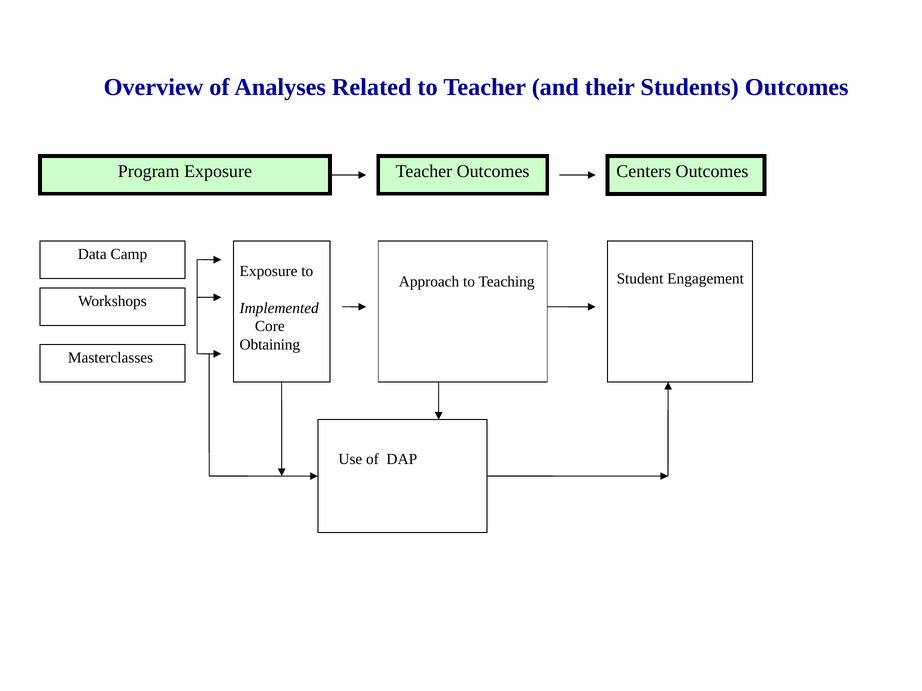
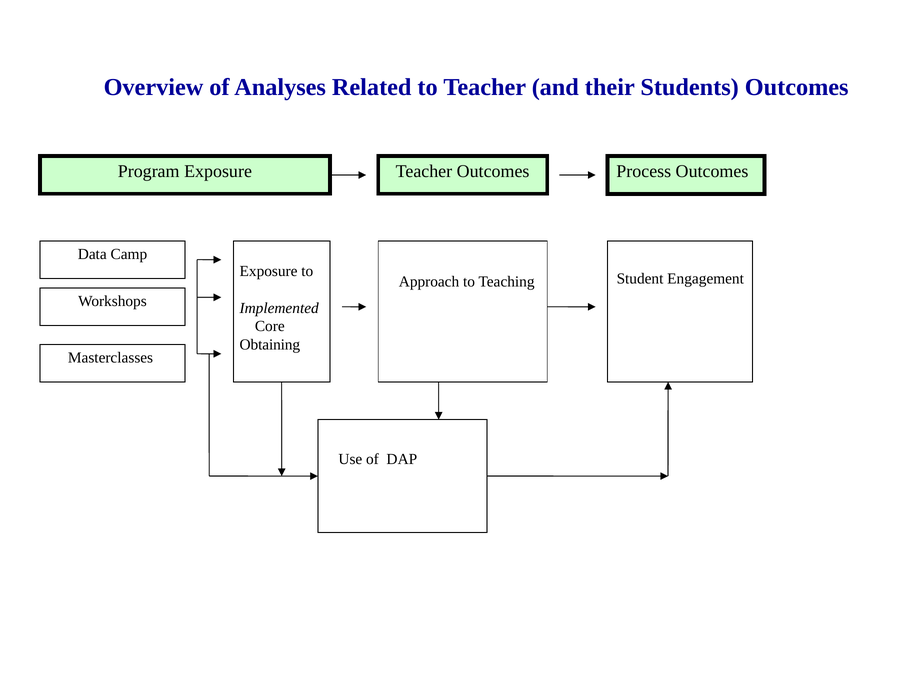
Centers: Centers -> Process (644, 171)
